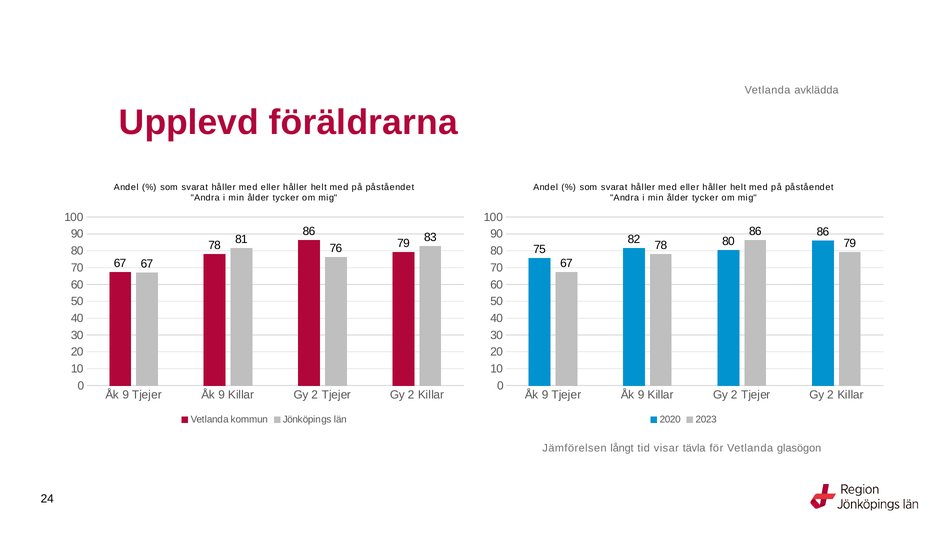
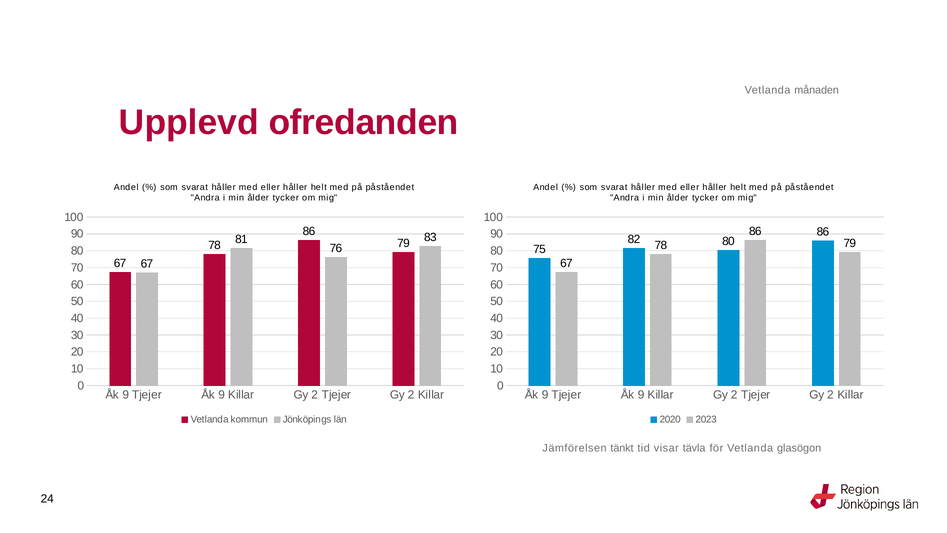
avklädda: avklädda -> månaden (817, 90)
föräldrarna: föräldrarna -> ofredanden (364, 123)
långt: långt -> tänkt (622, 448)
